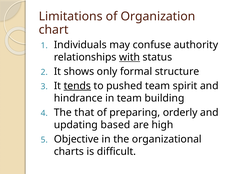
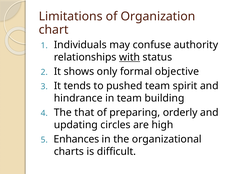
structure: structure -> objective (177, 71)
tends underline: present -> none (77, 86)
based: based -> circles (116, 125)
Objective: Objective -> Enhances (76, 139)
